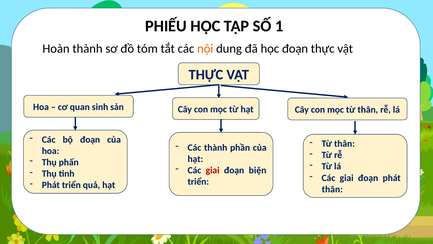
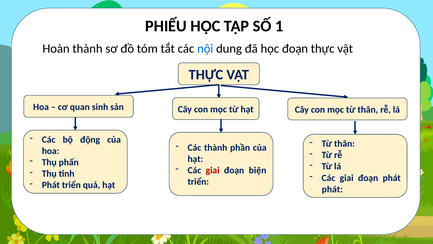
nội colour: orange -> blue (205, 49)
bộ đoạn: đoạn -> động (90, 139)
thân: thân -> phát (332, 189)
